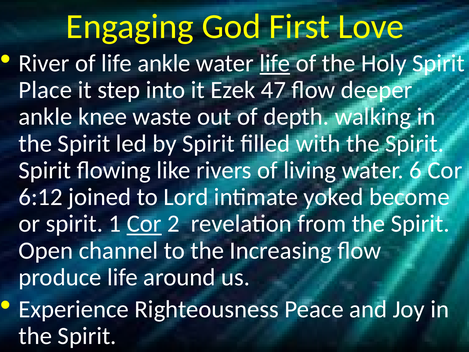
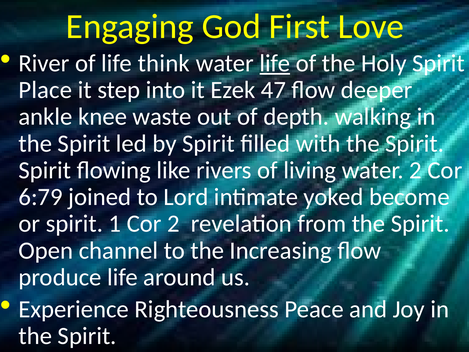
life ankle: ankle -> think (164, 63)
water 6: 6 -> 2 (416, 170)
6:12: 6:12 -> 6:79 (41, 197)
Cor underline: present -> none (144, 224)
